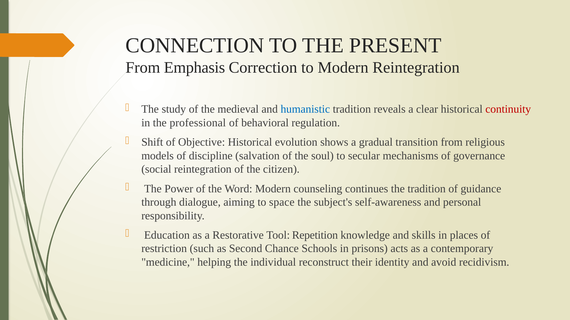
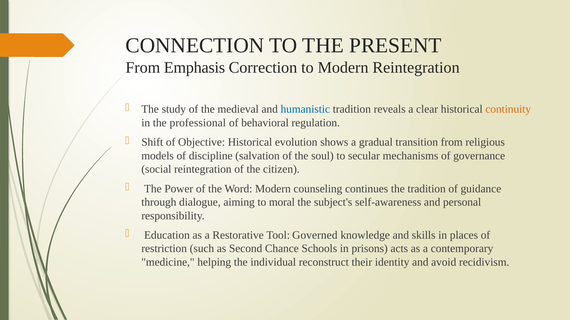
continuity colour: red -> orange (508, 109)
space: space -> moral (282, 203)
Repetition: Repetition -> Governed (315, 236)
